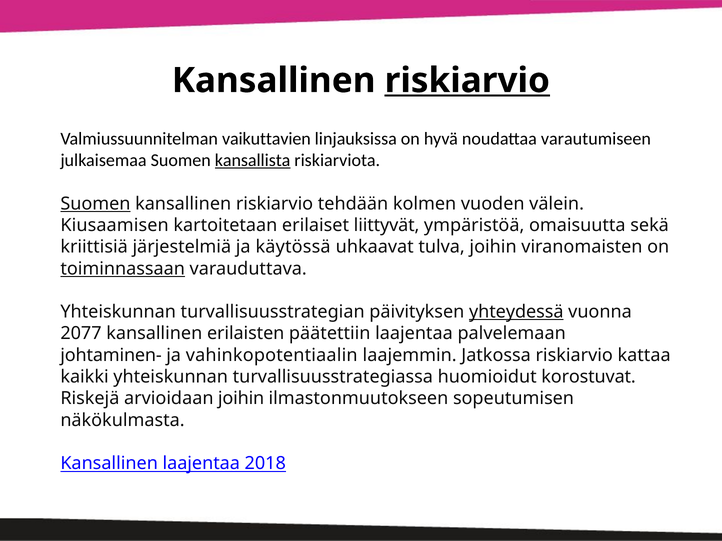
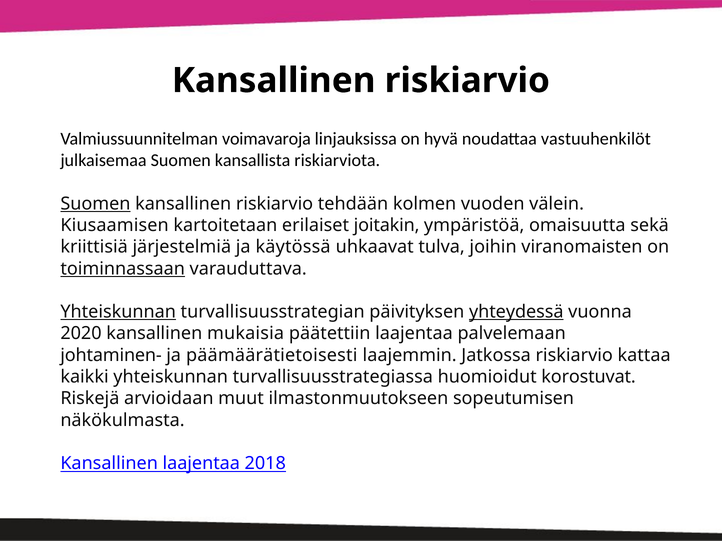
riskiarvio underline: present -> none (467, 81)
vaikuttavien: vaikuttavien -> voimavaroja (266, 139)
varautumiseen: varautumiseen -> vastuuhenkilöt (596, 139)
kansallista underline: present -> none (253, 161)
liittyvät: liittyvät -> joitakin (387, 226)
Yhteiskunnan underline: none -> present (118, 312)
2077: 2077 -> 2020 (81, 334)
erilaisten: erilaisten -> mukaisia (246, 334)
vahinkopotentiaalin: vahinkopotentiaalin -> päämäärätietoisesti (272, 355)
arvioidaan joihin: joihin -> muut (241, 399)
